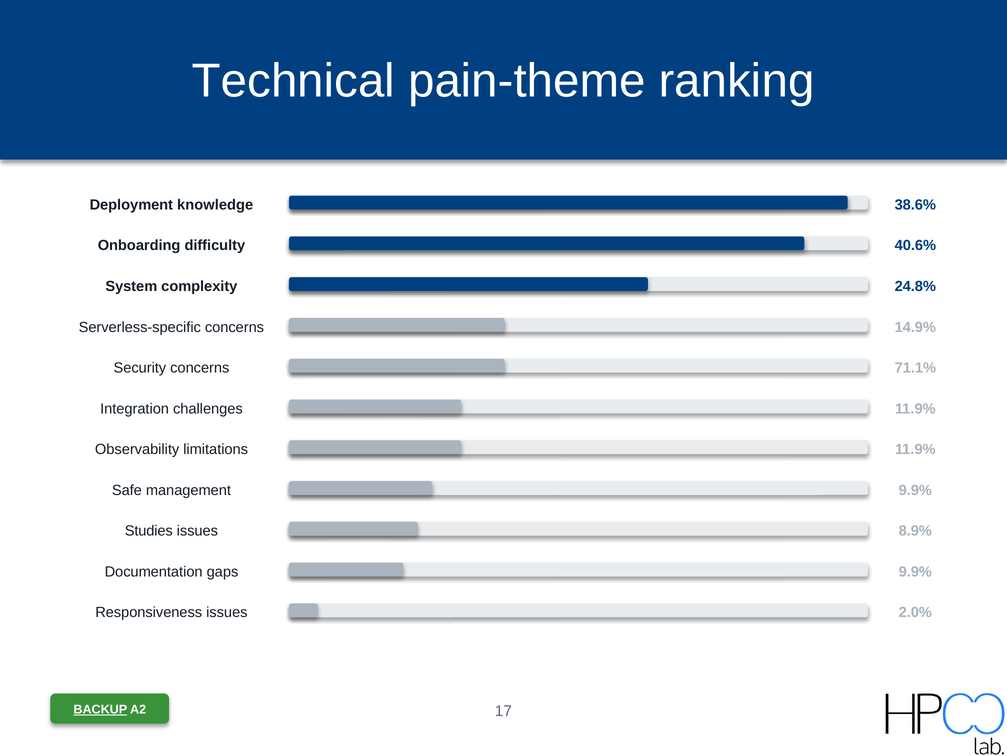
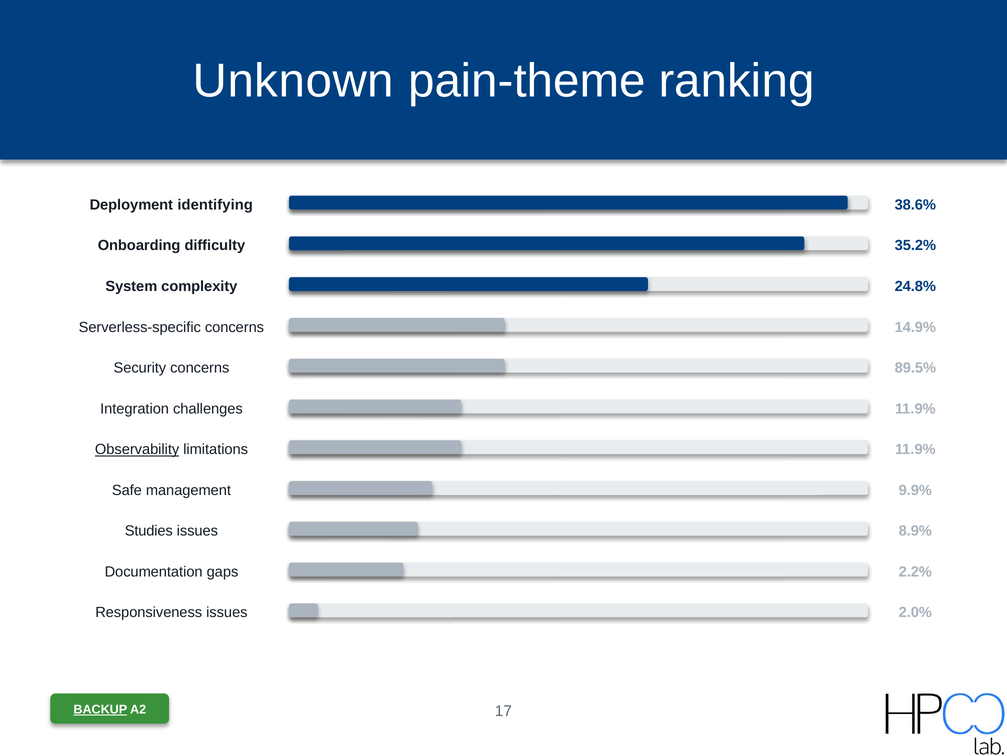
Technical: Technical -> Unknown (293, 81)
knowledge: knowledge -> identifying (215, 205)
40.6%: 40.6% -> 35.2% (915, 245)
71.1%: 71.1% -> 89.5% (915, 368)
Observability underline: none -> present (137, 449)
gaps 9.9%: 9.9% -> 2.2% (915, 571)
